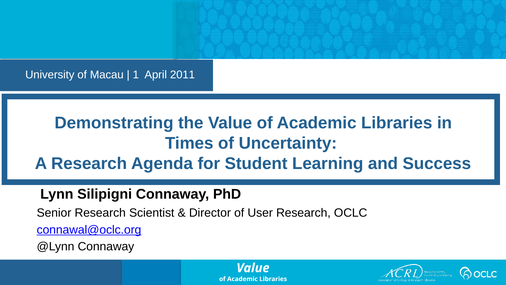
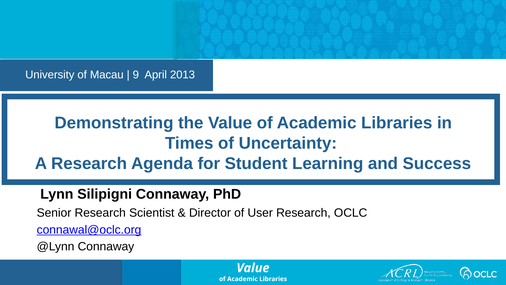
1: 1 -> 9 (136, 75)
2011: 2011 -> 2013 (182, 75)
